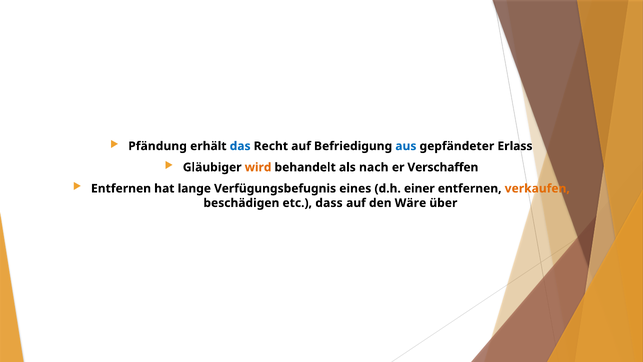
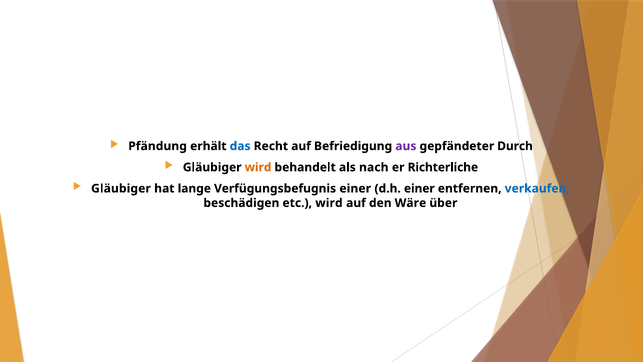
aus colour: blue -> purple (406, 146)
Erlass: Erlass -> Durch (515, 146)
Verschaffen: Verschaffen -> Richterliche (443, 167)
Entfernen: Entfernen -> Gläubiger (121, 188)
Verfügungsbefugnis eines: eines -> einer (355, 188)
verkaufen colour: orange -> blue (537, 188)
etc dass: dass -> wird (329, 203)
